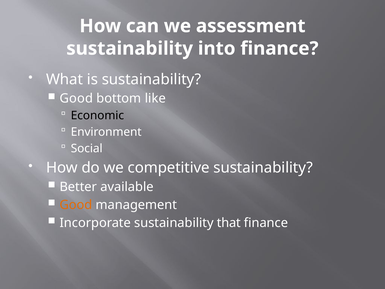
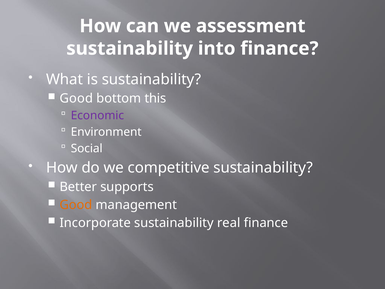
like: like -> this (155, 98)
Economic colour: black -> purple (97, 115)
available: available -> supports (127, 187)
that: that -> real (229, 223)
